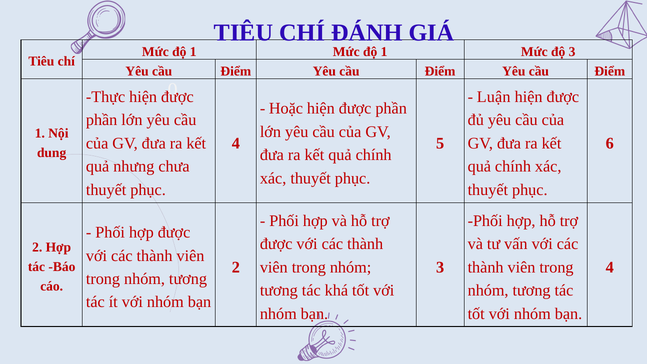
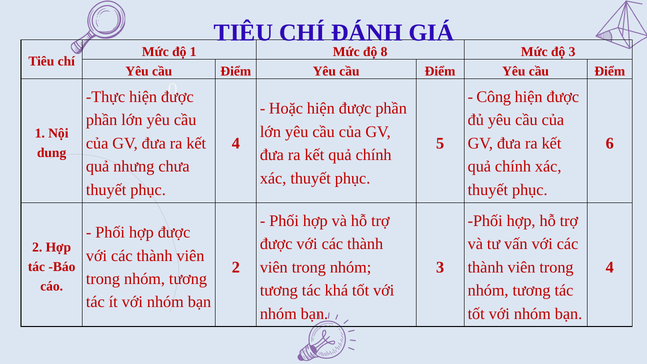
1 Mức độ 1: 1 -> 8 (384, 52)
Luận: Luận -> Công (494, 97)
